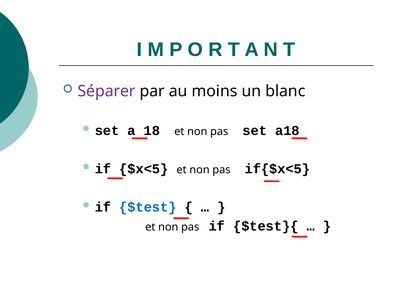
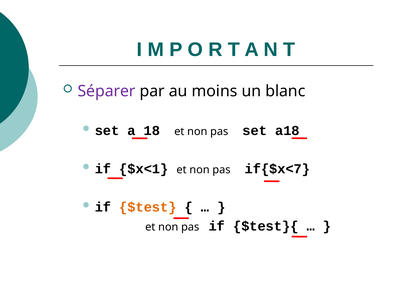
$x<5: $x<5 -> $x<1 (144, 169)
if{$x<5: if{$x<5 -> if{$x<7 (277, 169)
$test colour: blue -> orange (148, 207)
